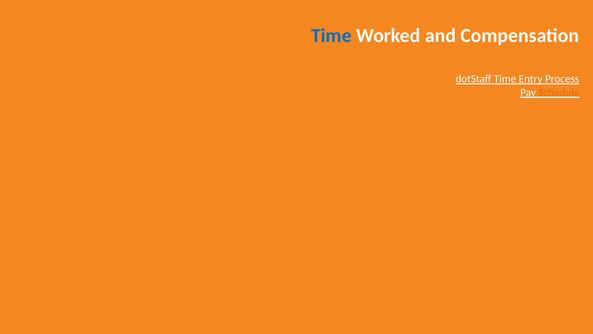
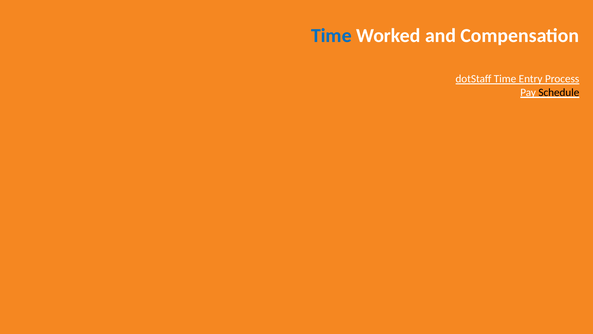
Schedule colour: orange -> black (559, 92)
